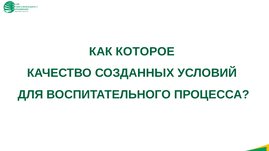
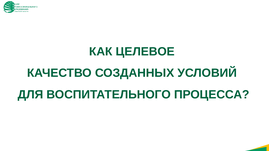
КОТОРОЕ: КОТОРОЕ -> ЦЕЛЕВОЕ (145, 52)
